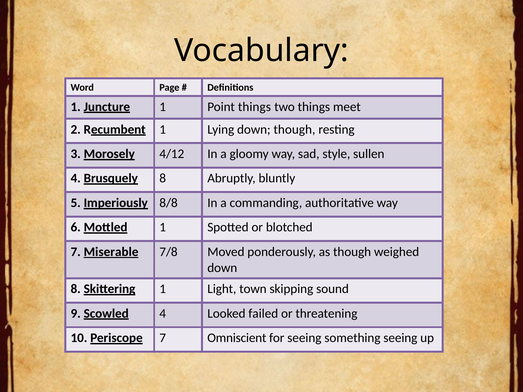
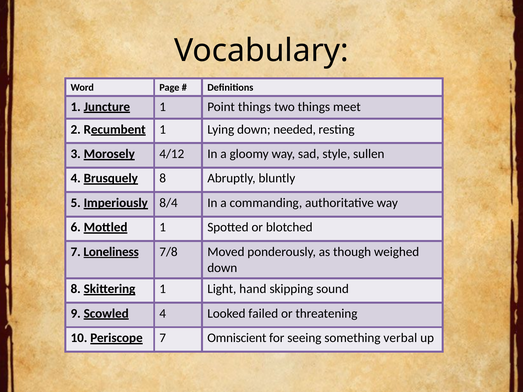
down though: though -> needed (295, 129)
8/8: 8/8 -> 8/4 (169, 203)
Miserable: Miserable -> Loneliness (111, 252)
town: town -> hand (253, 289)
something seeing: seeing -> verbal (400, 338)
